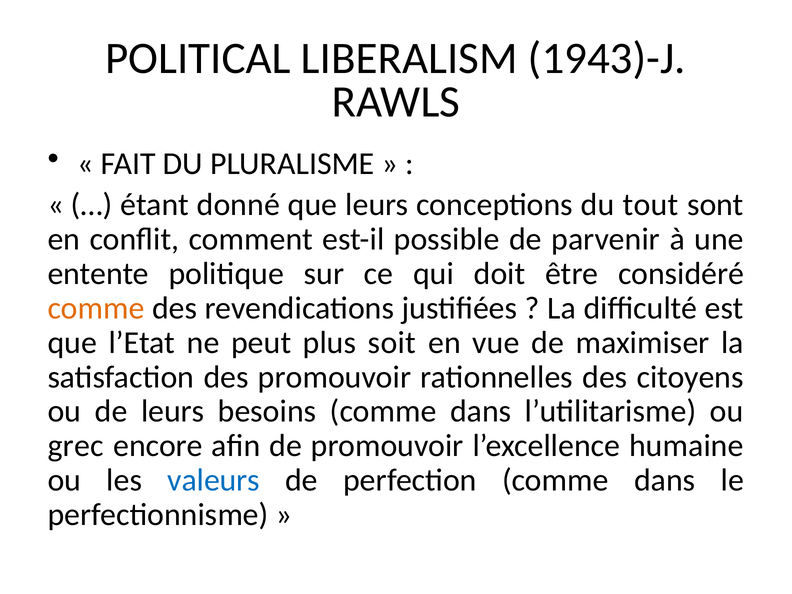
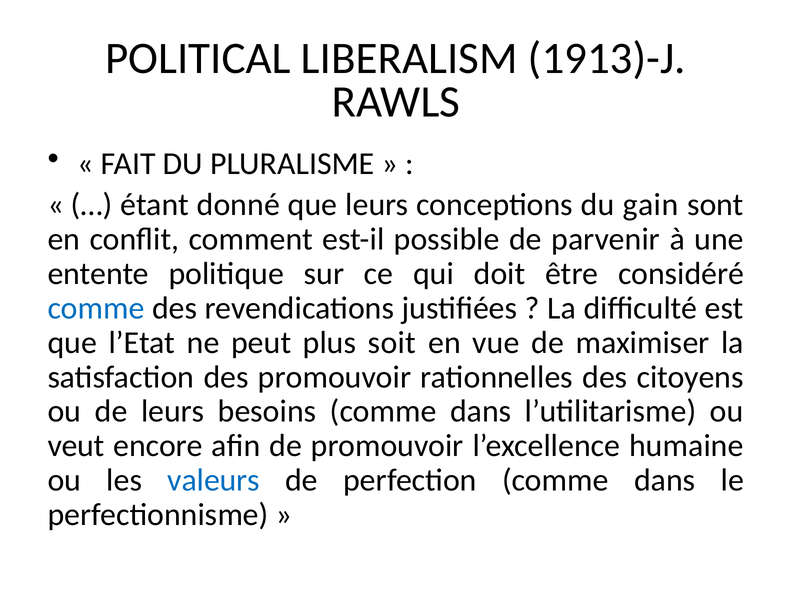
1943)-J: 1943)-J -> 1913)-J (607, 58)
tout: tout -> gain (651, 205)
comme colour: orange -> blue (96, 308)
grec: grec -> veut (76, 446)
